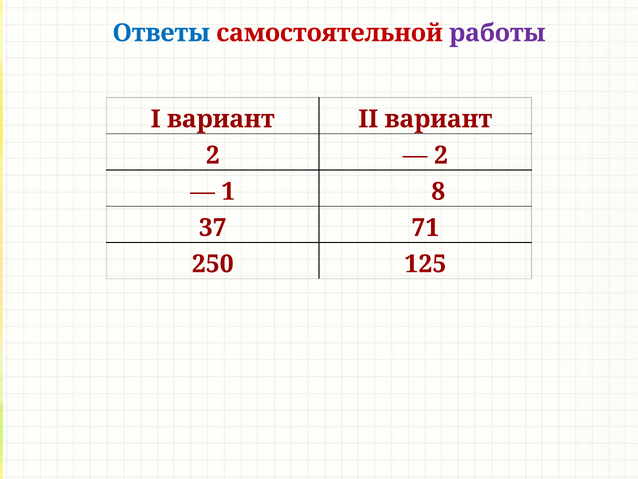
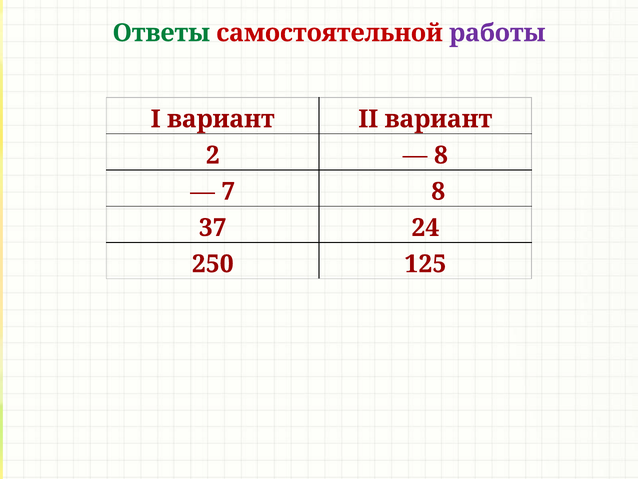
Ответы colour: blue -> green (161, 33)
2: 2 -> 8 (441, 155)
1: 1 -> 7 (228, 191)
71: 71 -> 24 (425, 228)
